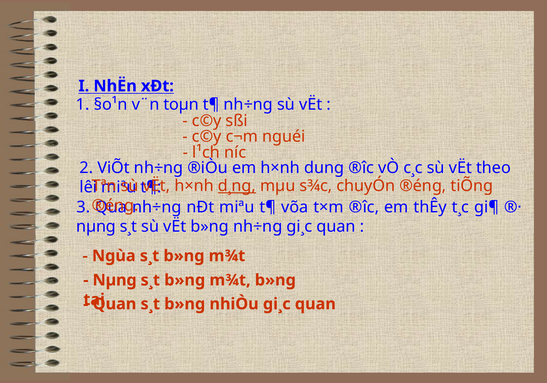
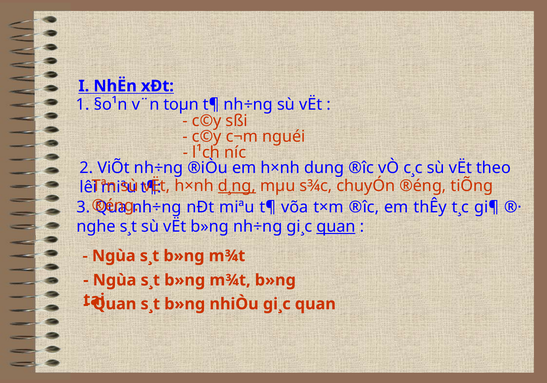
nµng: nµng -> nghe (96, 227)
quan underline: none -> present (336, 227)
Nµng: Nµng -> Ngùa (115, 280)
